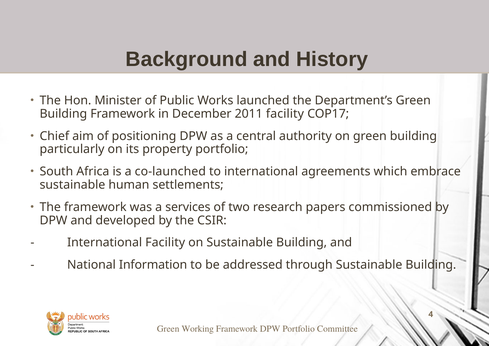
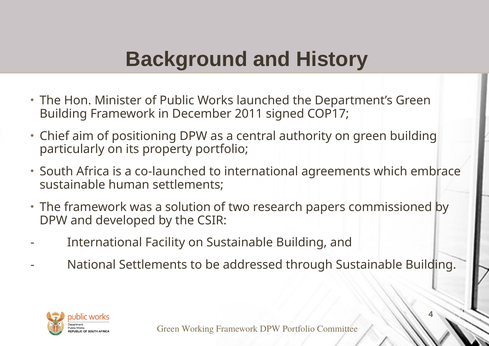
2011 facility: facility -> signed (285, 114)
services: services -> solution (188, 208)
National Information: Information -> Settlements (153, 265)
